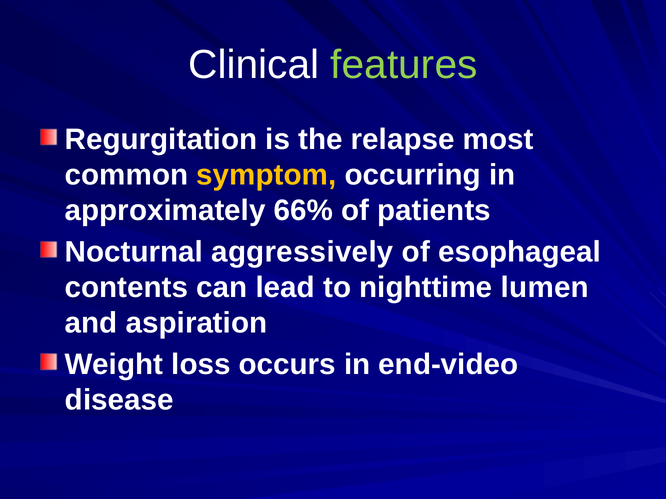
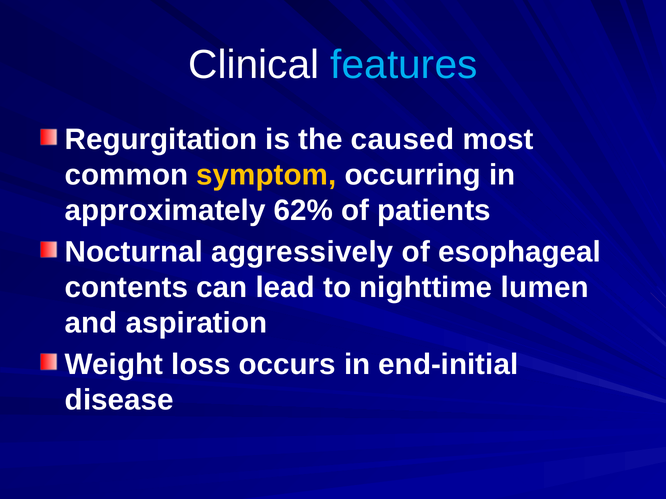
features colour: light green -> light blue (404, 65)
relapse: relapse -> caused (403, 140)
66%: 66% -> 62% (303, 211)
end-video: end-video -> end-initial (448, 365)
